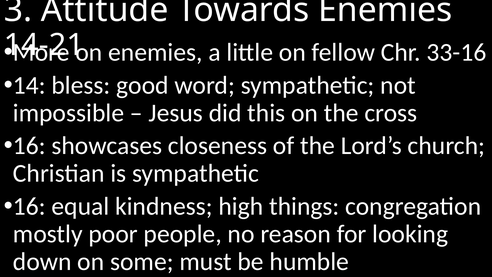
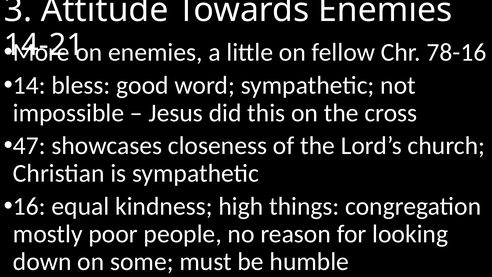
33-16: 33-16 -> 78-16 (456, 52)
16: 16 -> 47 (29, 146)
